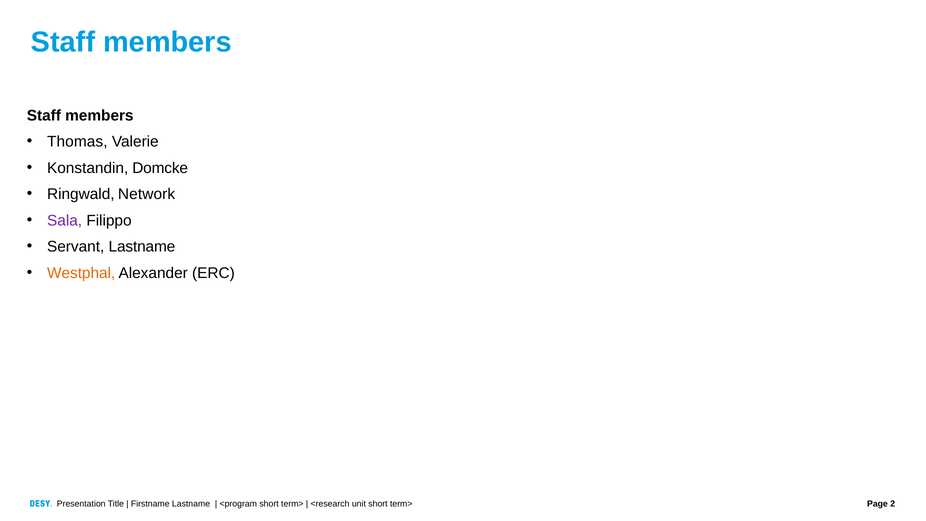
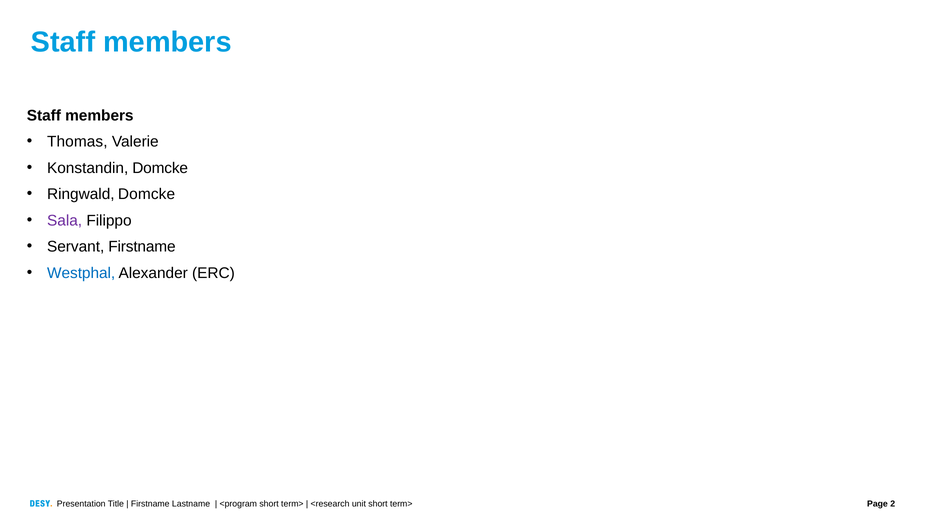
Ringwald Network: Network -> Domcke (147, 194)
Servant Lastname: Lastname -> Firstname (142, 247)
Westphal colour: orange -> blue (81, 273)
